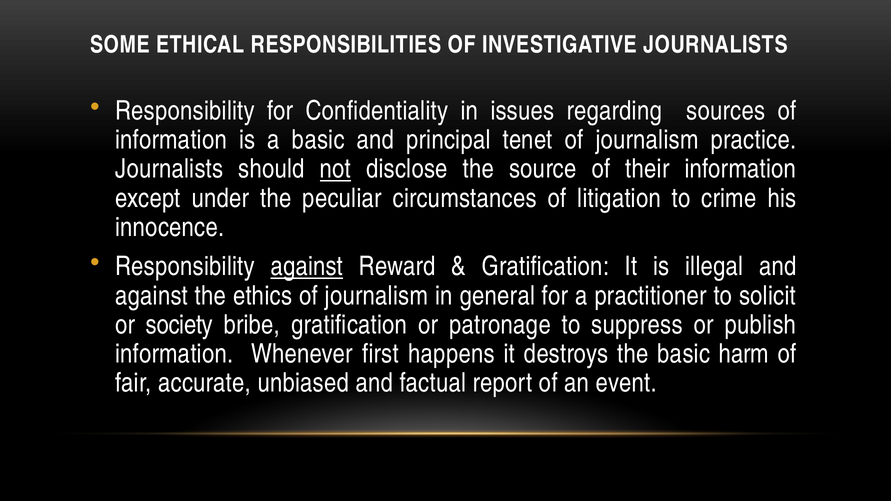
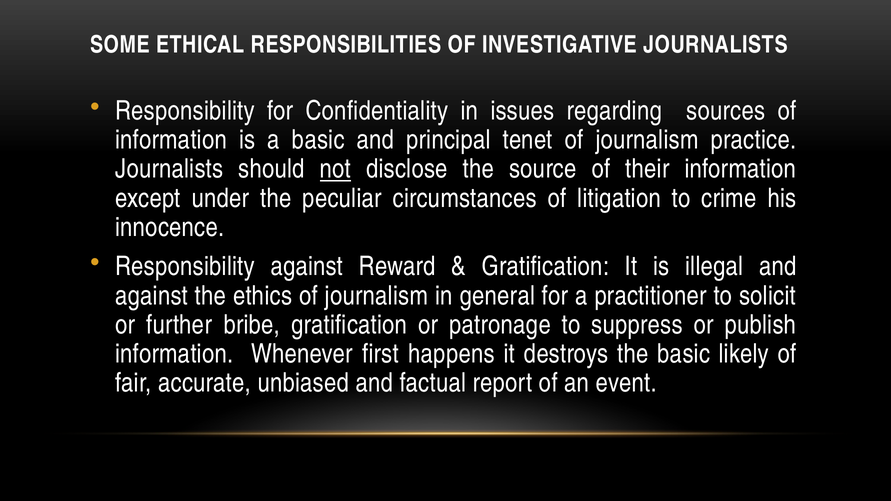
against underline: present -> none (307, 267)
society: society -> further (179, 325)
harm: harm -> likely (744, 354)
